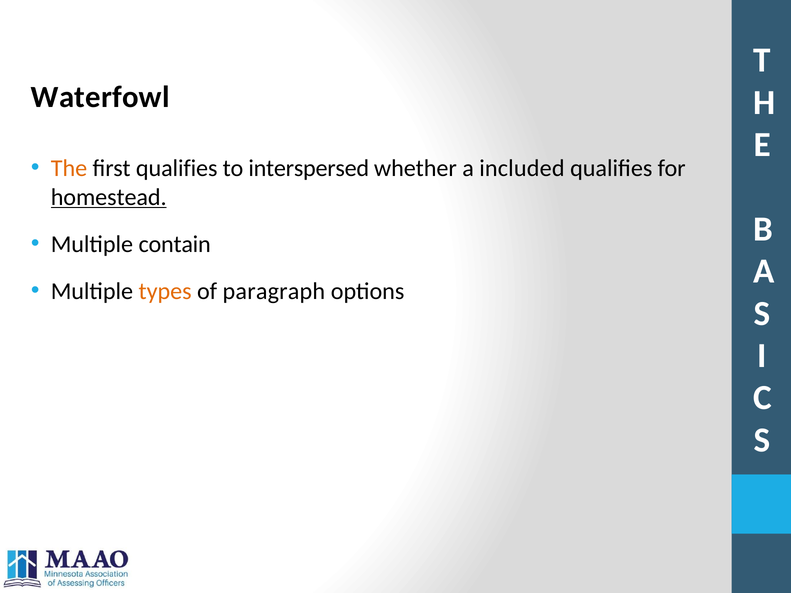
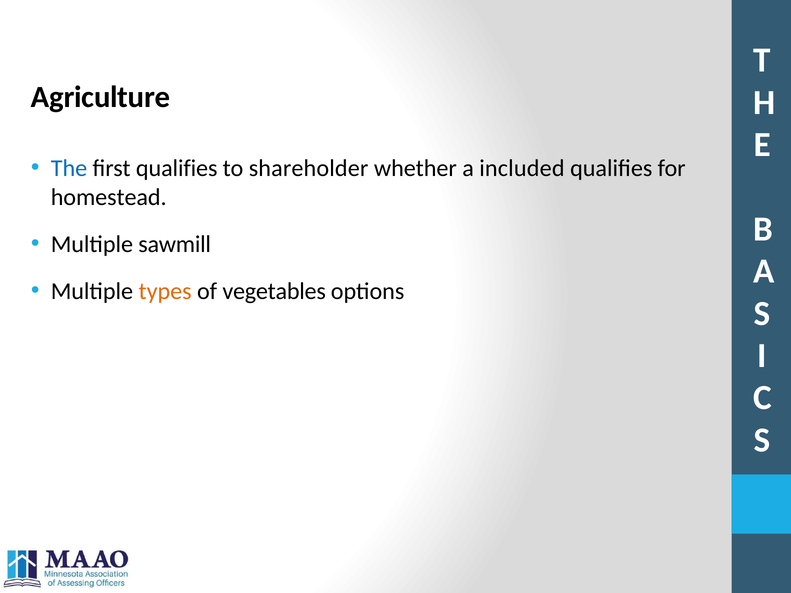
Waterfowl: Waterfowl -> Agriculture (101, 97)
The colour: orange -> blue (69, 168)
interspersed: interspersed -> shareholder (309, 168)
homestead underline: present -> none (109, 197)
contain: contain -> sawmill (175, 244)
paragraph: paragraph -> vegetables (274, 291)
